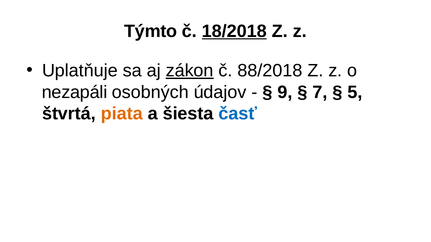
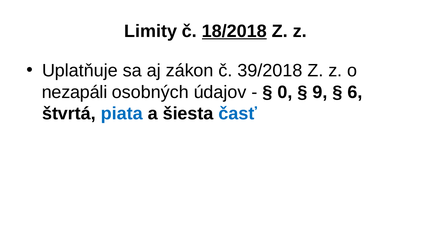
Týmto: Týmto -> Limity (151, 31)
zákon underline: present -> none (190, 71)
88/2018: 88/2018 -> 39/2018 (270, 71)
9: 9 -> 0 (285, 92)
7: 7 -> 9 (320, 92)
5: 5 -> 6 (355, 92)
piata colour: orange -> blue (122, 114)
